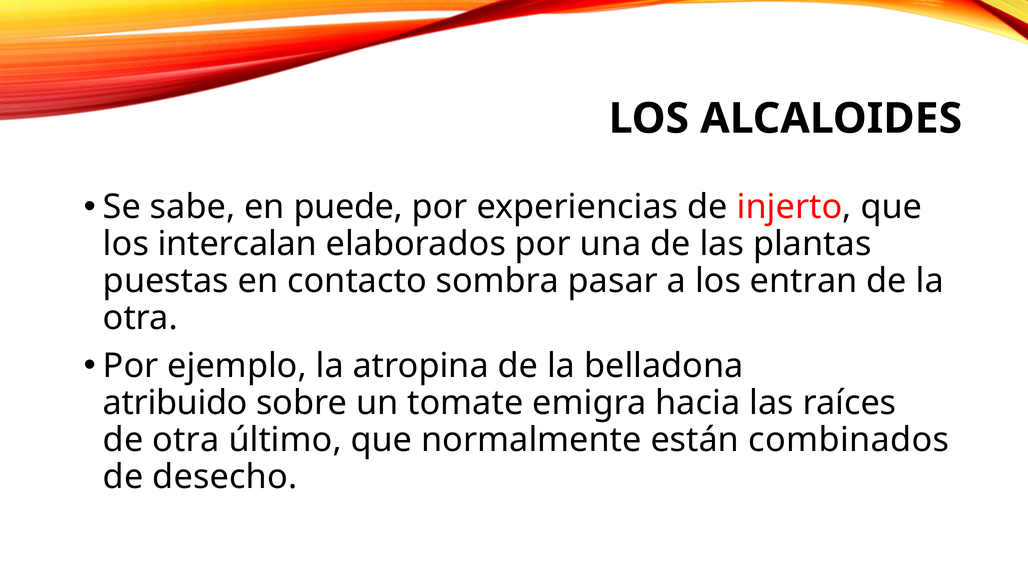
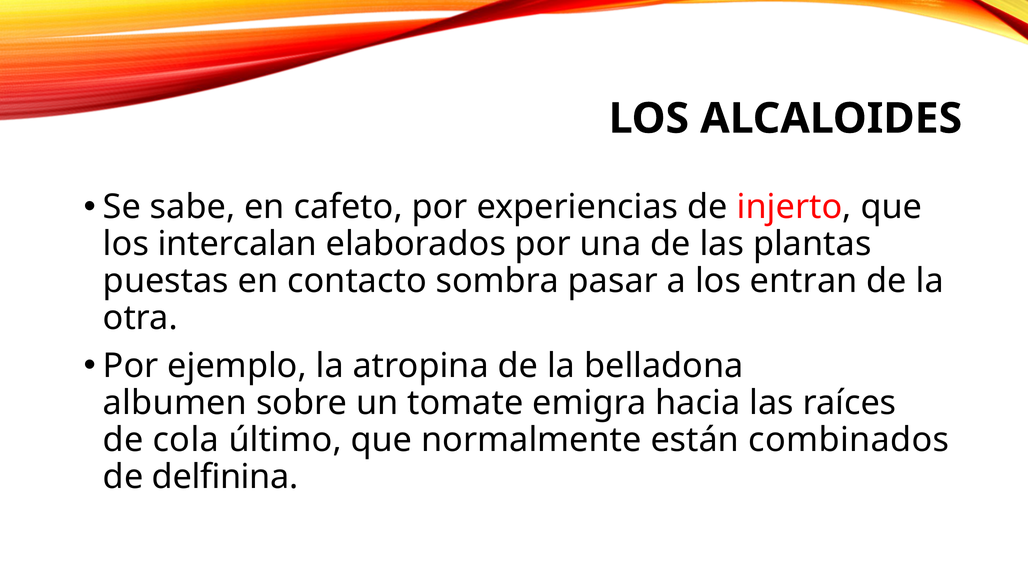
puede: puede -> cafeto (348, 207)
atribuido: atribuido -> albumen (175, 403)
de otra: otra -> cola (186, 440)
desecho: desecho -> delfinina (225, 477)
